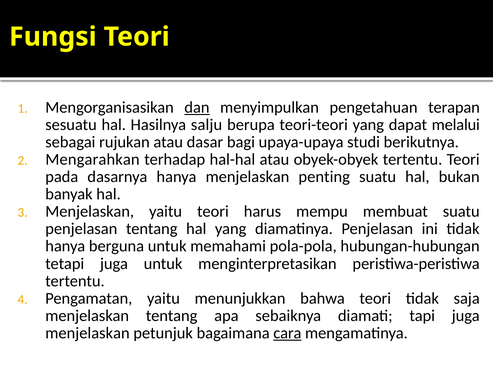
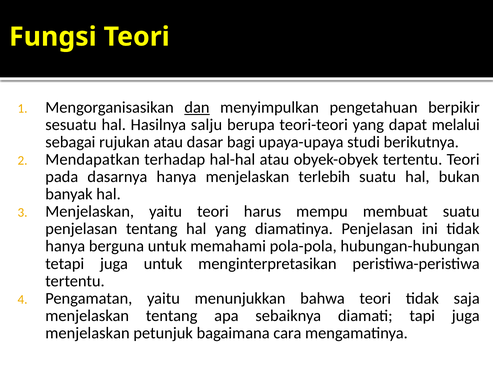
terapan: terapan -> berpikir (454, 107)
Mengarahkan: Mengarahkan -> Mendapatkan (93, 159)
penting: penting -> terlebih (324, 177)
cara underline: present -> none (287, 333)
